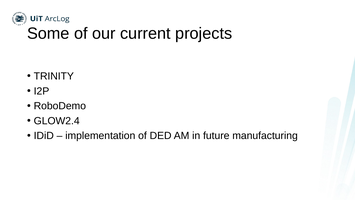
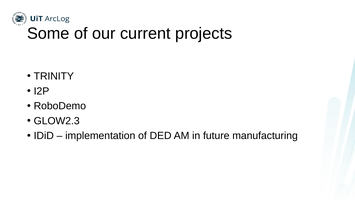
GLOW2.4: GLOW2.4 -> GLOW2.3 (57, 121)
